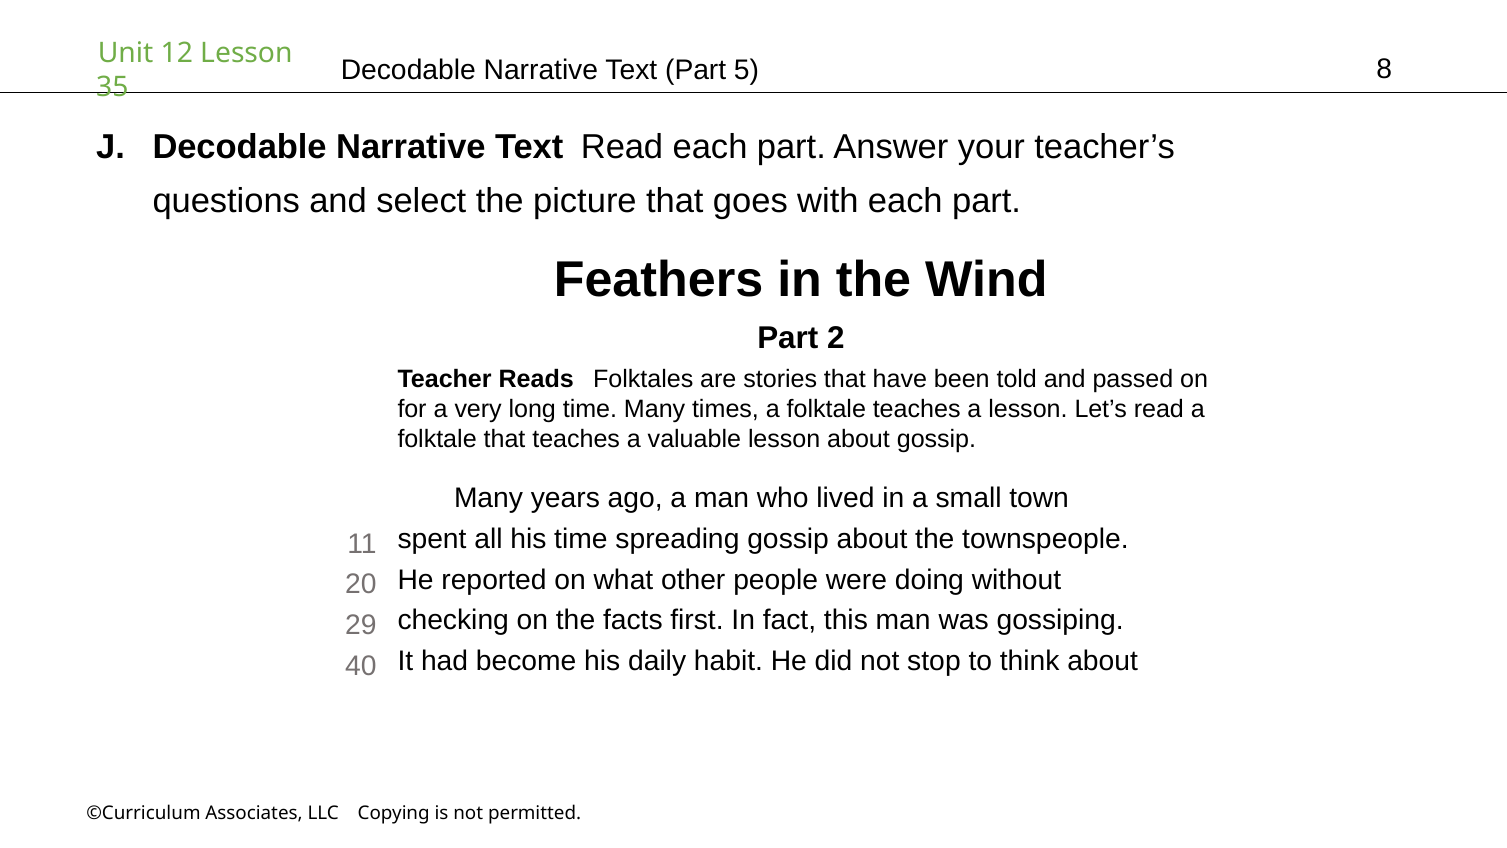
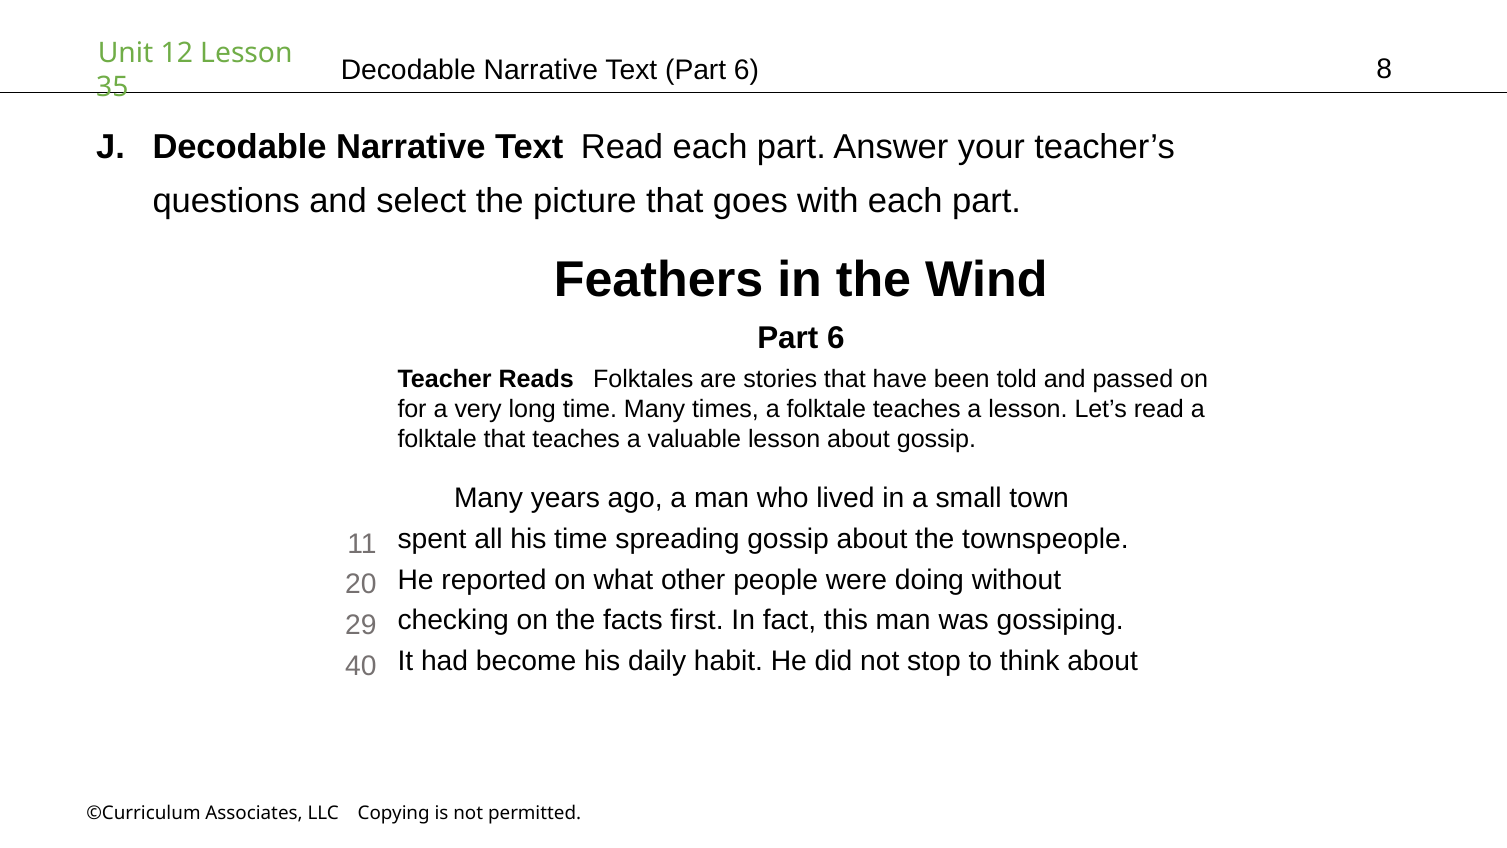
Text Part 5: 5 -> 6 (747, 71)
2: 2 -> 6 (836, 338)
